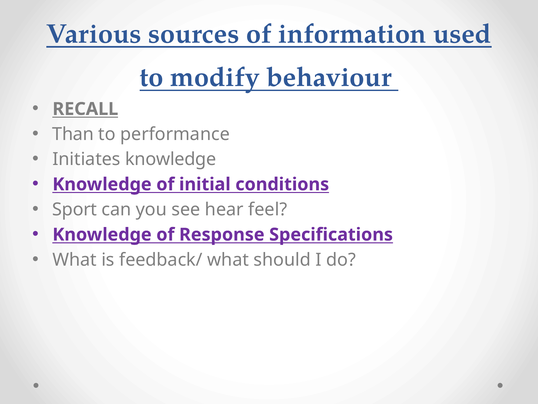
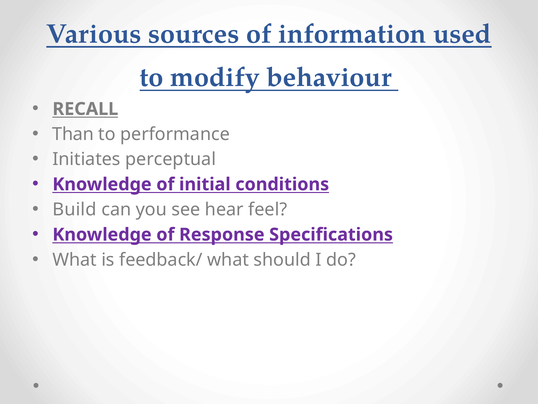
Initiates knowledge: knowledge -> perceptual (171, 159)
Sport: Sport -> Build (74, 209)
